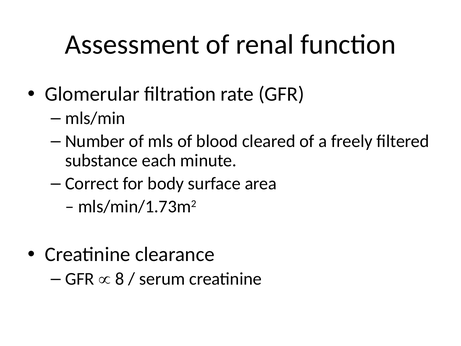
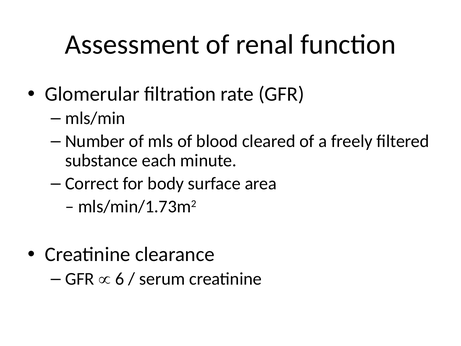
8: 8 -> 6 (120, 279)
